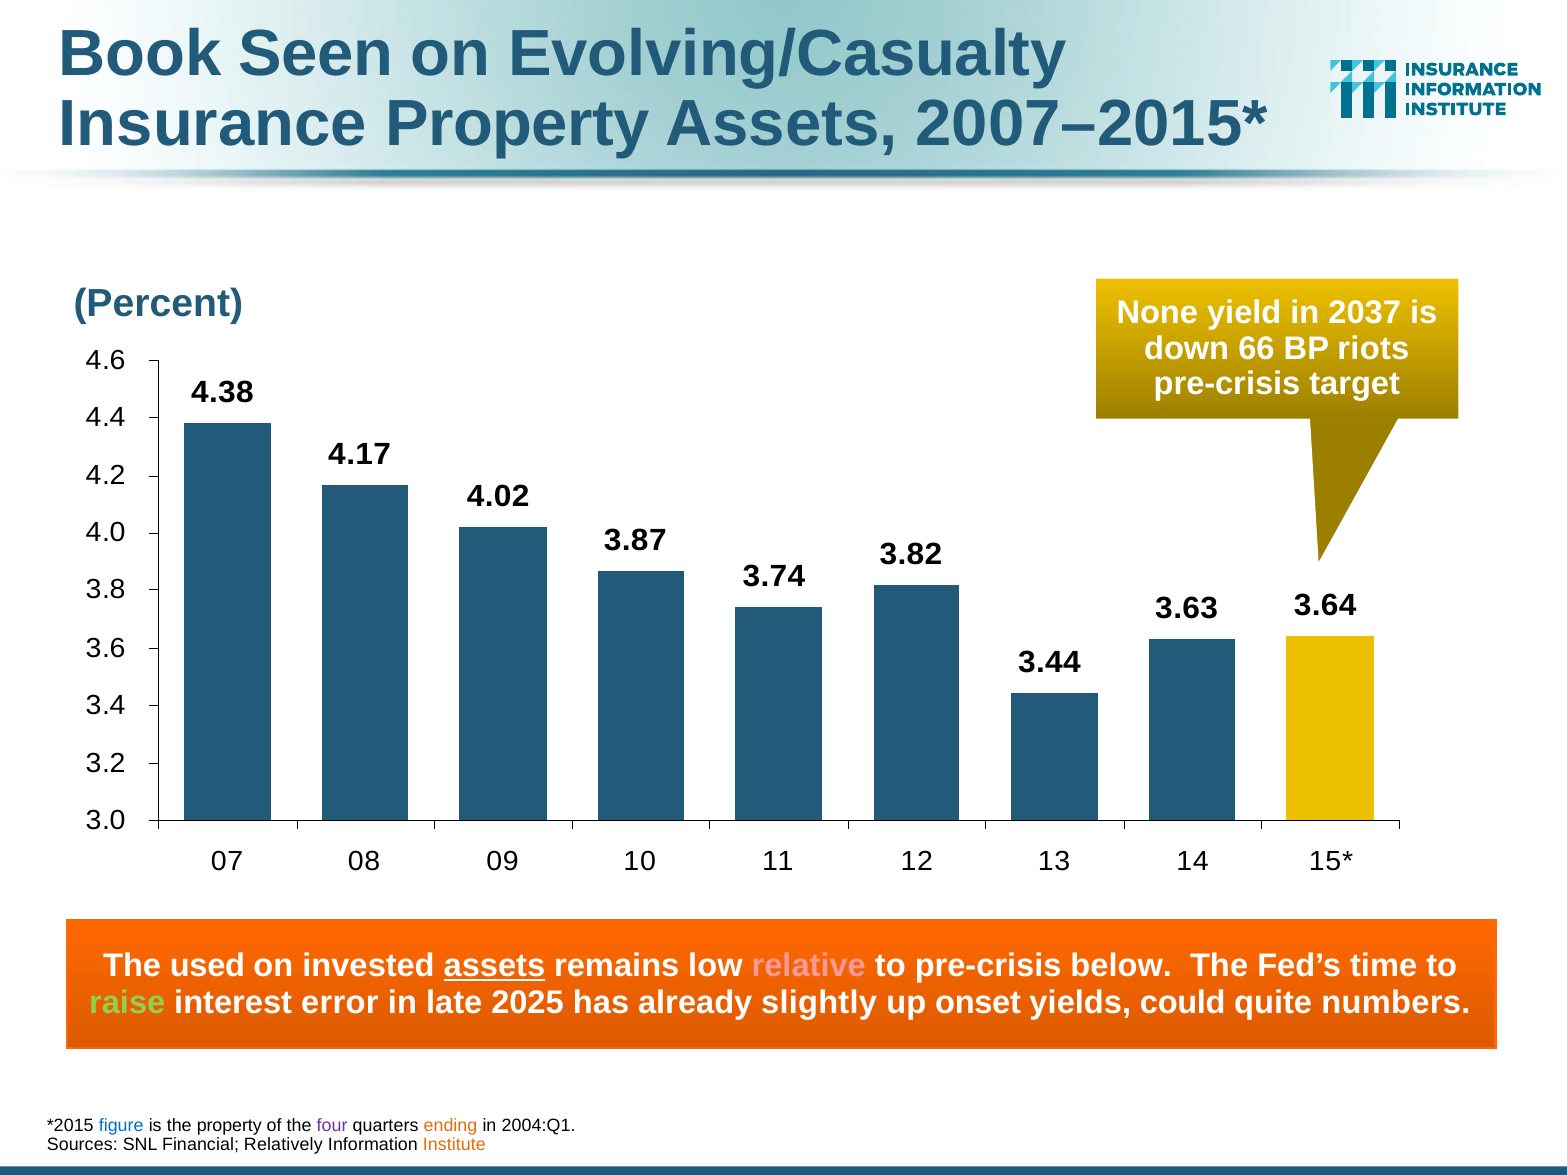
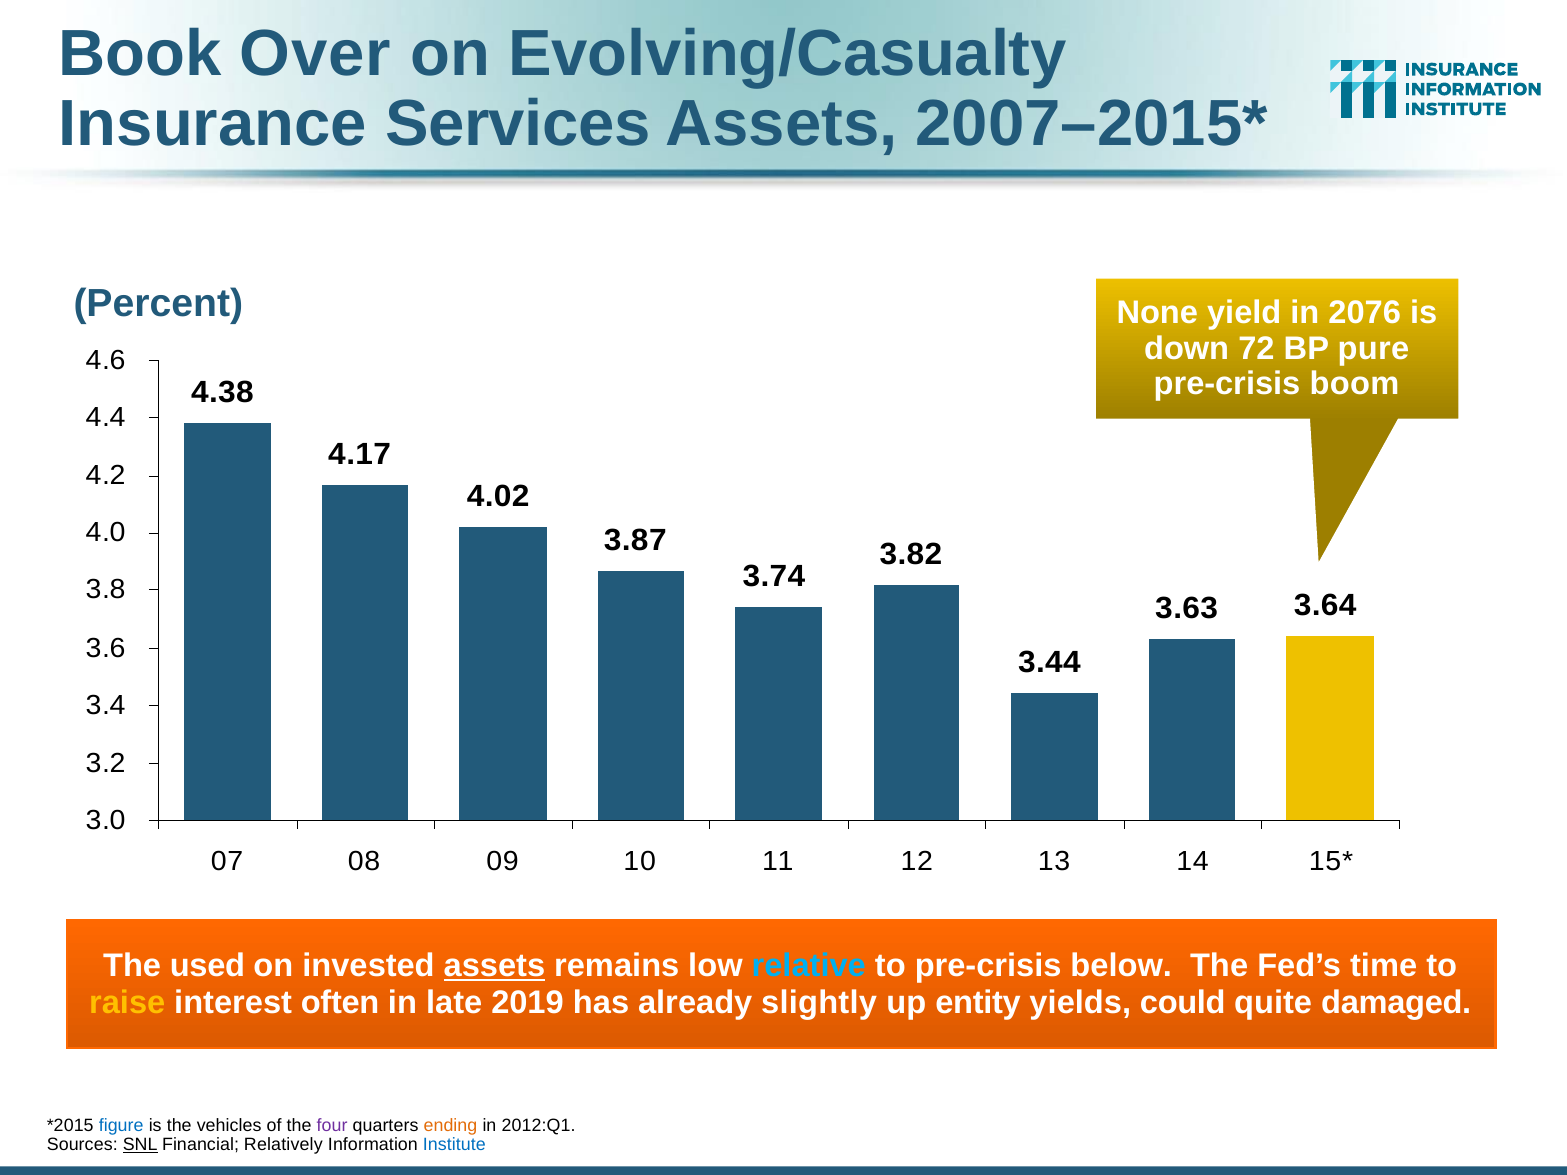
Seen: Seen -> Over (315, 53)
Insurance Property: Property -> Services (518, 124)
2037: 2037 -> 2076 (1365, 313)
66: 66 -> 72 (1256, 348)
riots: riots -> pure (1373, 348)
target: target -> boom (1355, 384)
relative colour: pink -> light blue (809, 966)
raise colour: light green -> yellow (127, 1003)
error: error -> often (340, 1003)
2025: 2025 -> 2019 (528, 1003)
onset: onset -> entity (978, 1003)
numbers: numbers -> damaged (1396, 1003)
the property: property -> vehicles (229, 1126)
2004:Q1: 2004:Q1 -> 2012:Q1 (539, 1126)
SNL underline: none -> present (140, 1145)
Institute colour: orange -> blue (454, 1145)
